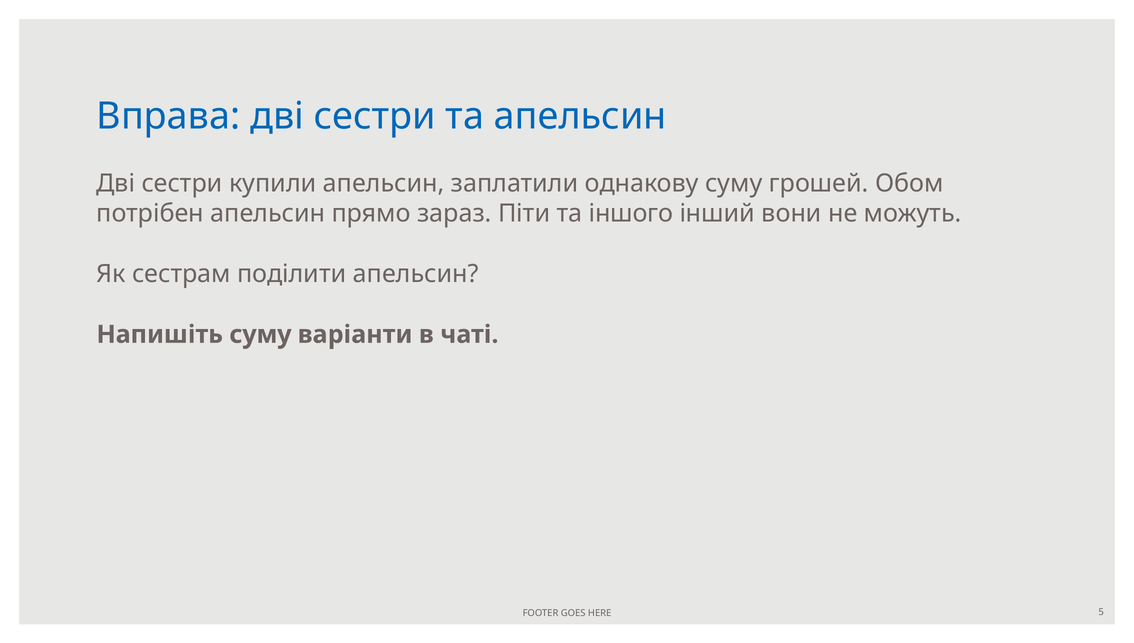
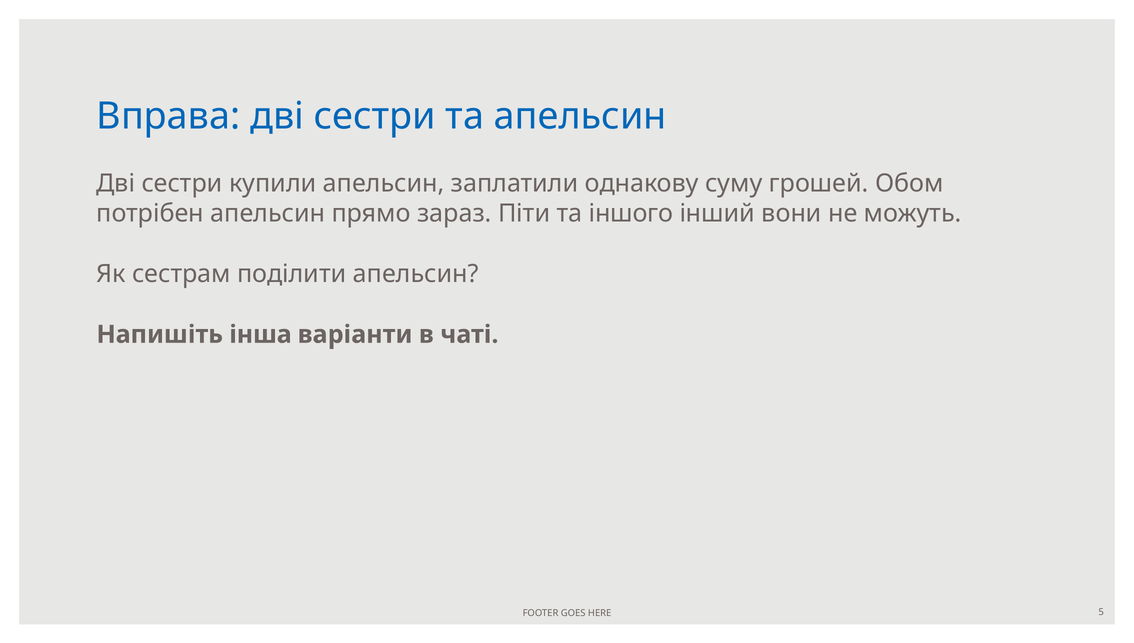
Напишіть суму: суму -> інша (260, 335)
